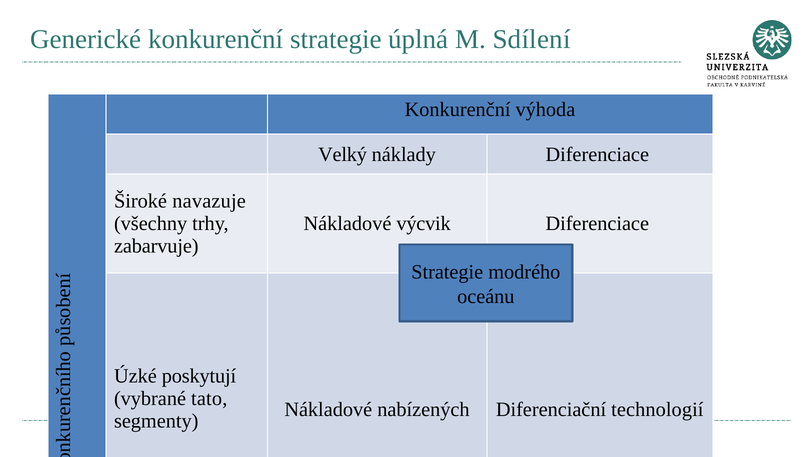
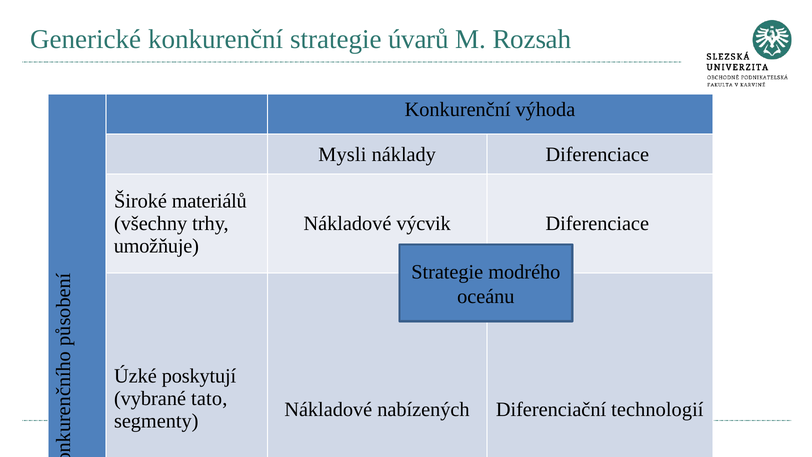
úplná: úplná -> úvarů (418, 39)
Sdílení: Sdílení -> Rozsah (532, 39)
Velký: Velký -> Mysli (342, 154)
navazuje: navazuje -> materiálů (209, 201)
zabarvuje: zabarvuje -> umožňuje (156, 246)
